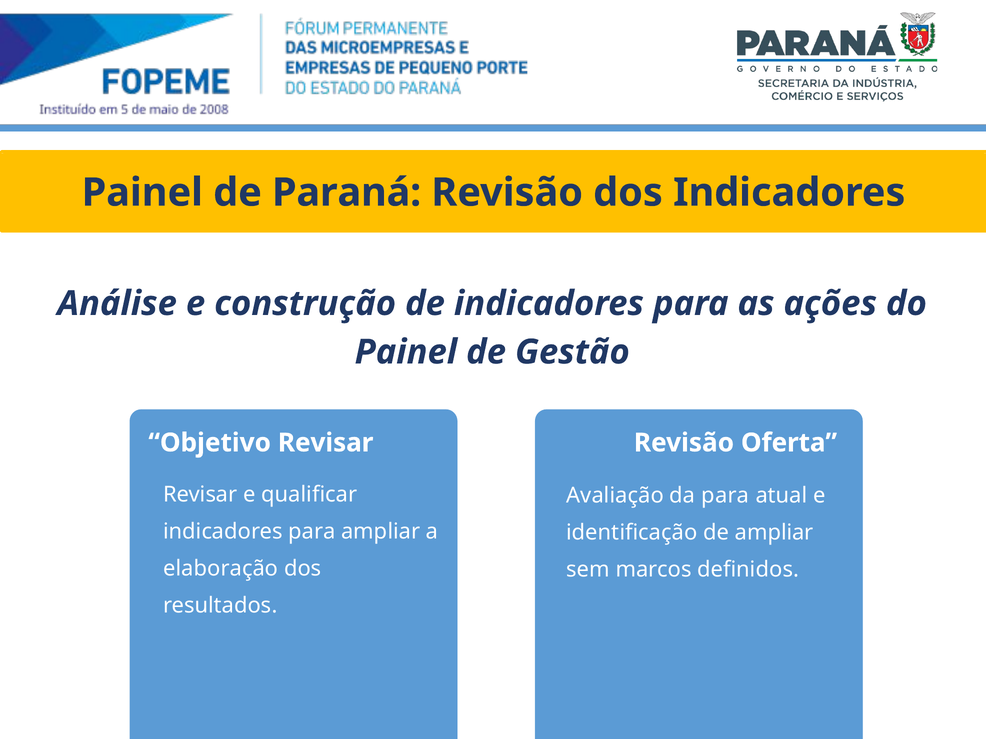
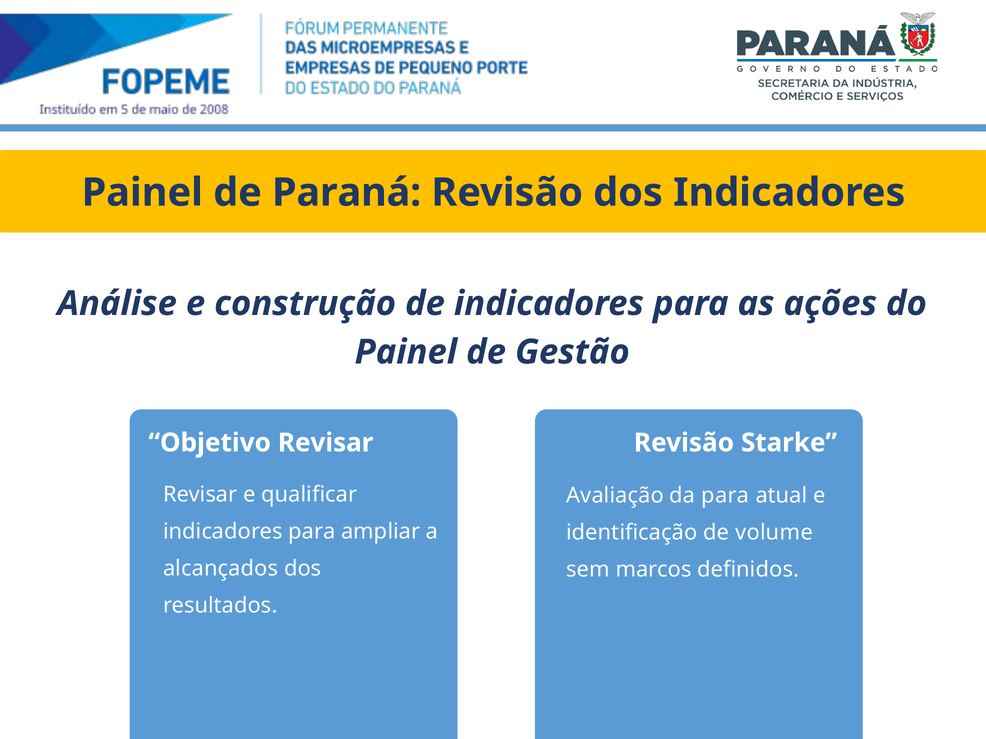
Oferta: Oferta -> Starke (789, 443)
de ampliar: ampliar -> volume (774, 533)
elaboração: elaboração -> alcançados (221, 569)
